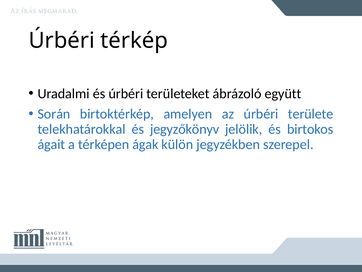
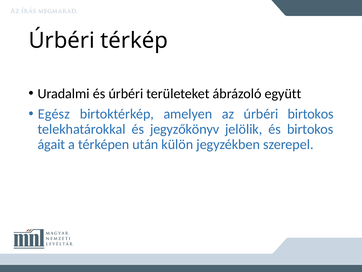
Során: Során -> Egész (54, 114)
úrbéri területe: területe -> birtokos (311, 114)
ágak: ágak -> után (145, 144)
